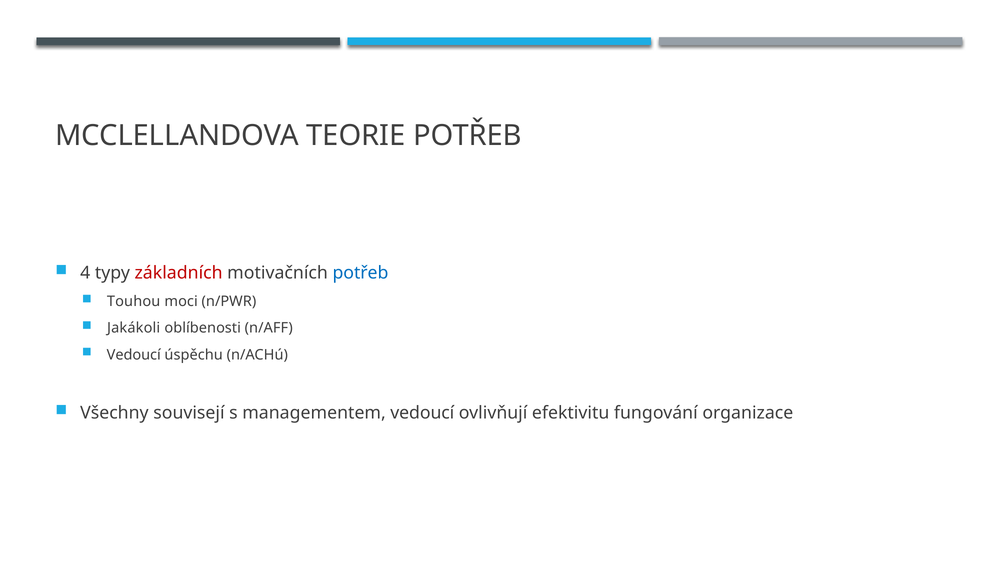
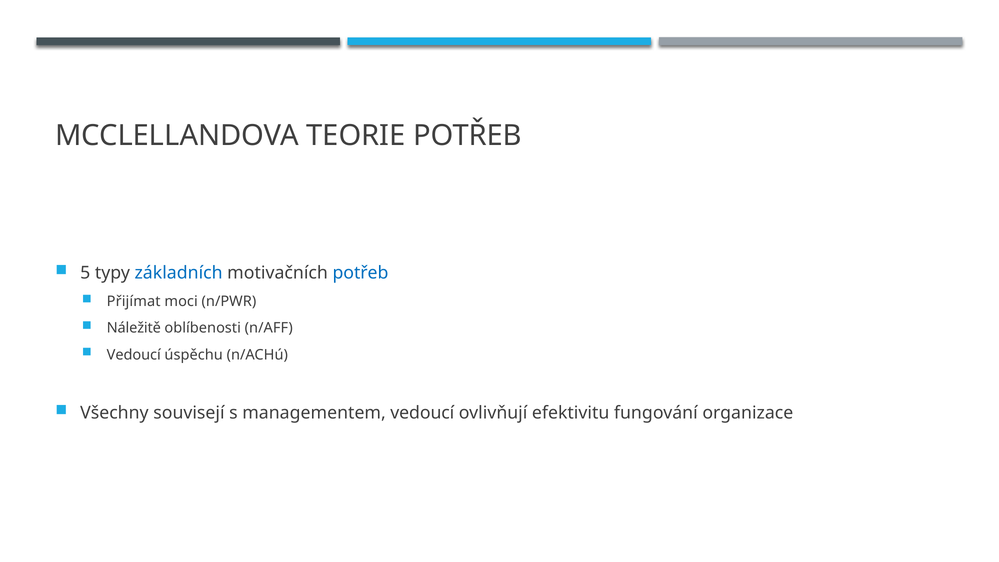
4: 4 -> 5 (85, 273)
základních colour: red -> blue (179, 273)
Touhou: Touhou -> Přijímat (134, 301)
Jakákoli: Jakákoli -> Náležitě (134, 328)
